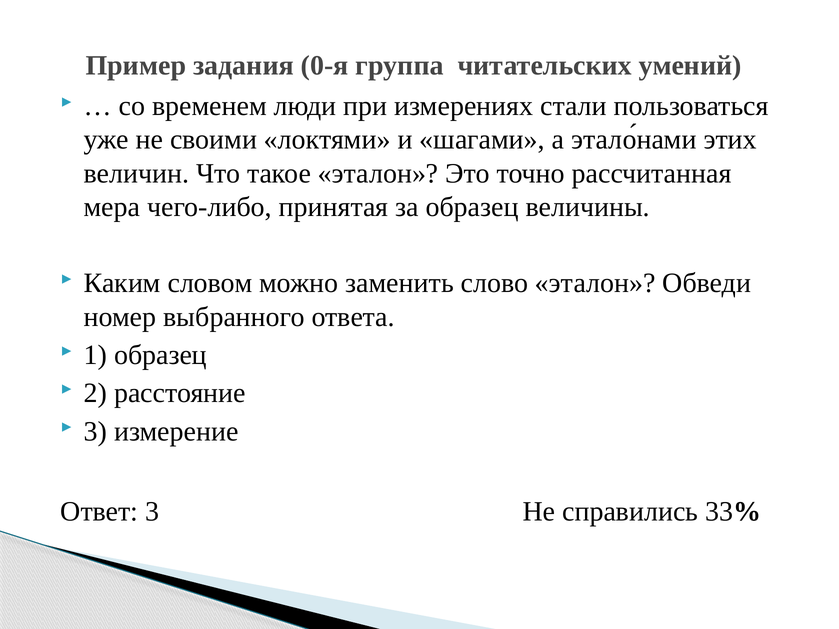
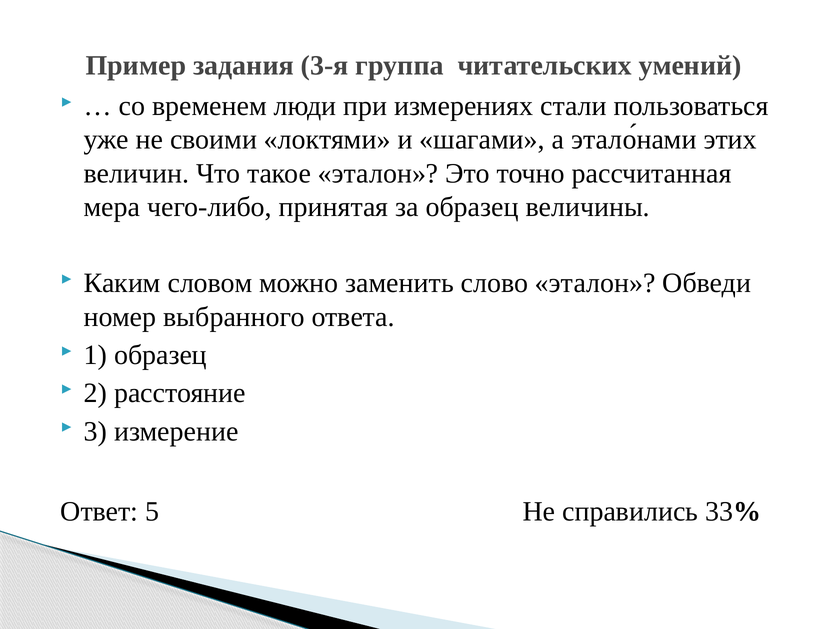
0-я: 0-я -> 3-я (325, 65)
Ответ 3: 3 -> 5 (152, 512)
